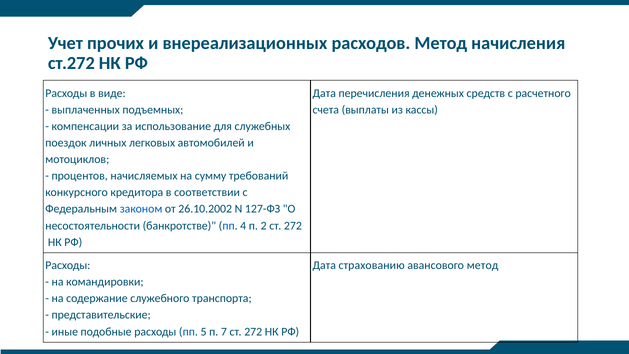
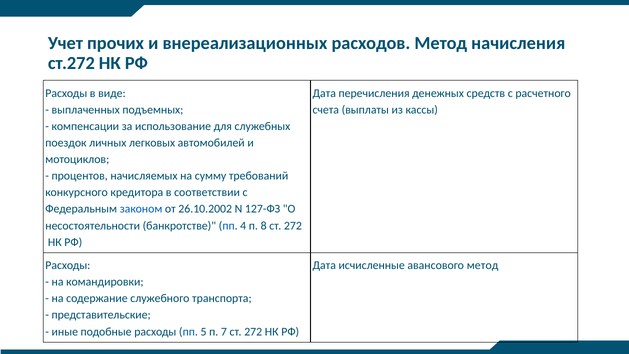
2: 2 -> 8 (264, 226)
страхованию: страхованию -> исчисленные (372, 265)
